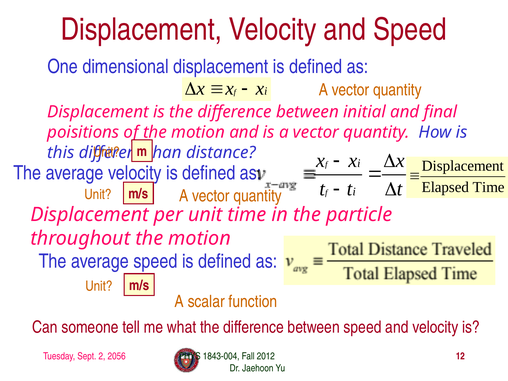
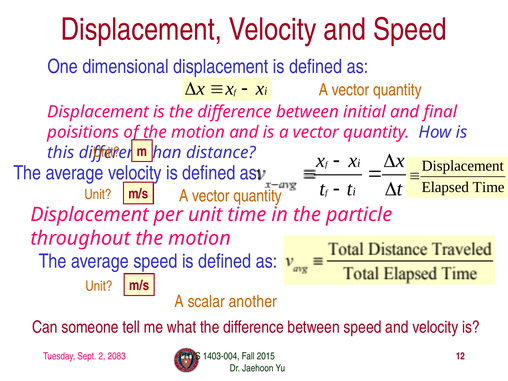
function: function -> another (253, 302)
2056: 2056 -> 2083 (117, 356)
1843-004: 1843-004 -> 1403-004 (221, 356)
2012: 2012 -> 2015 (266, 356)
